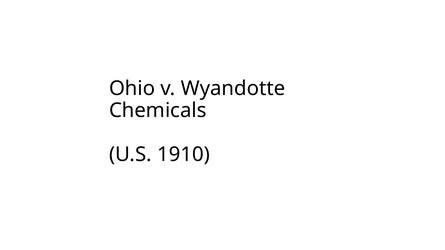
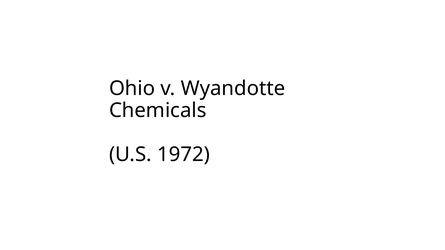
1910: 1910 -> 1972 (183, 155)
